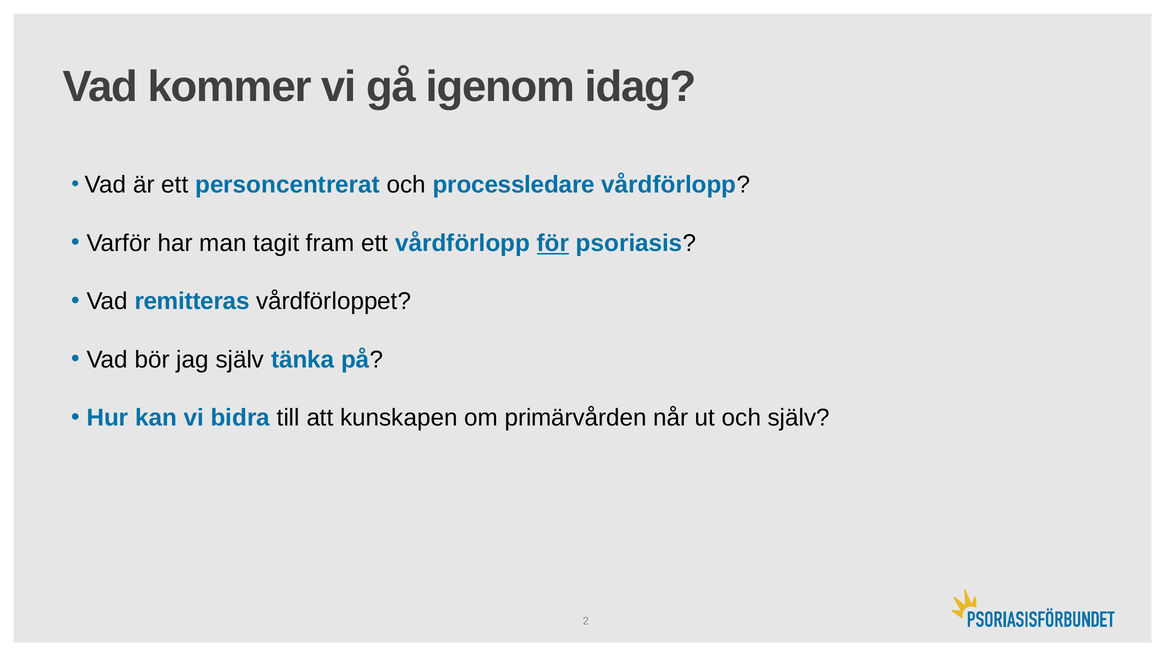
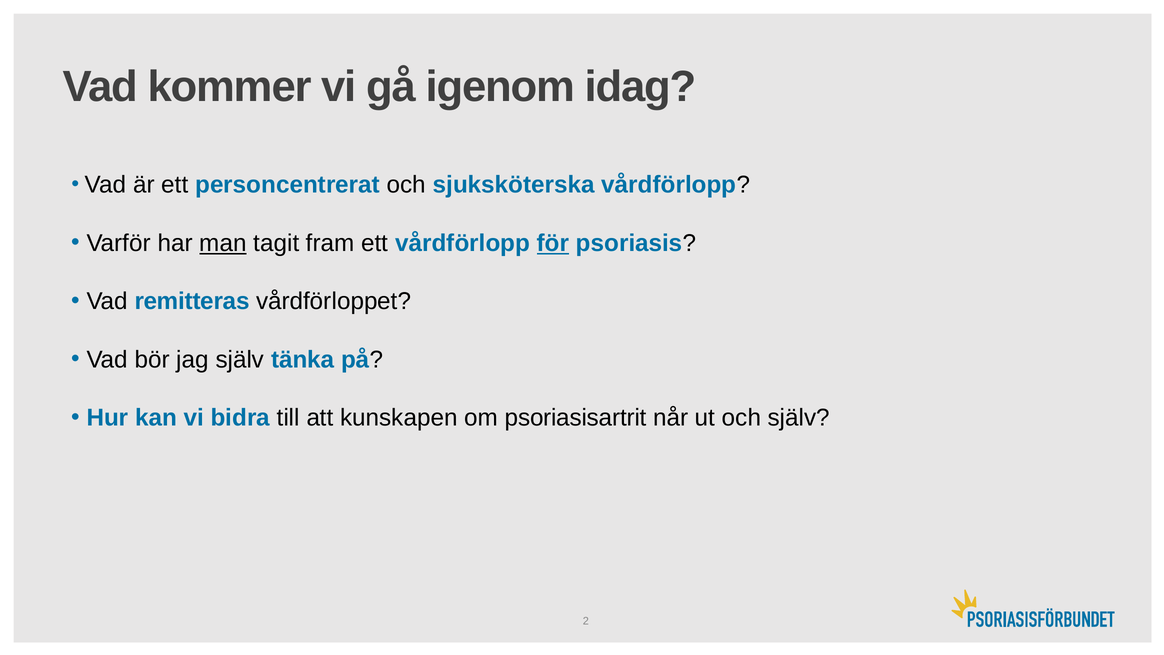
processledare: processledare -> sjuksköterska (514, 185)
man underline: none -> present (223, 243)
primärvården: primärvården -> psoriasisartrit (576, 418)
